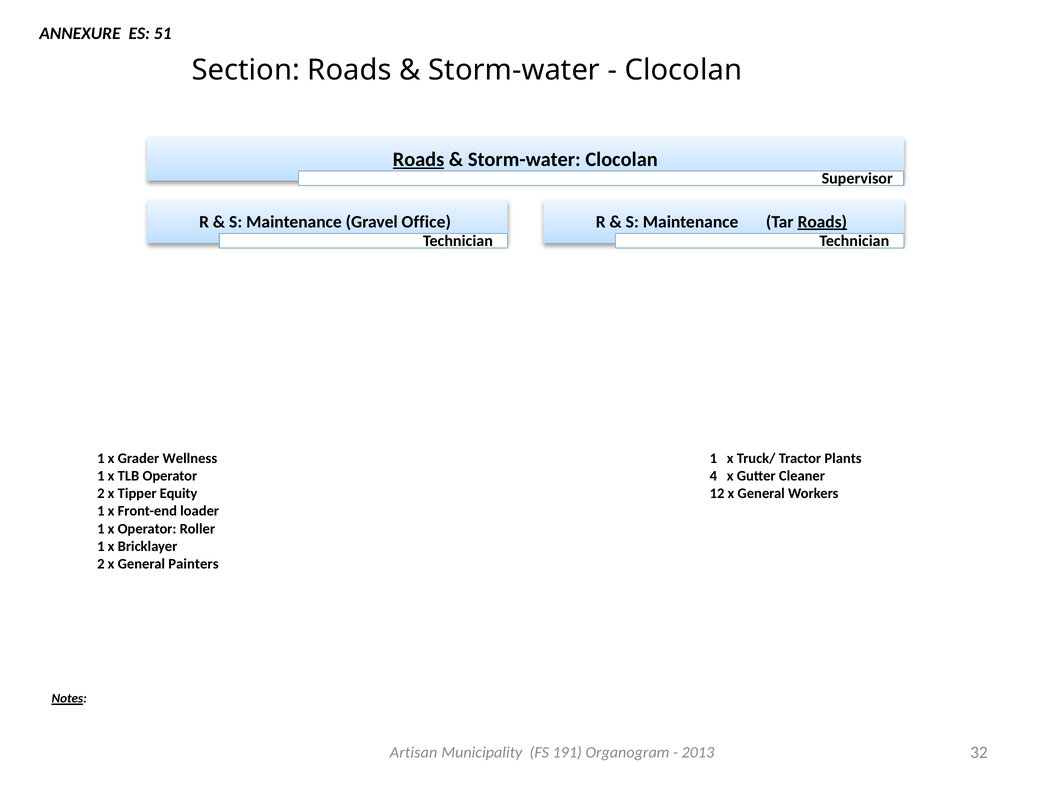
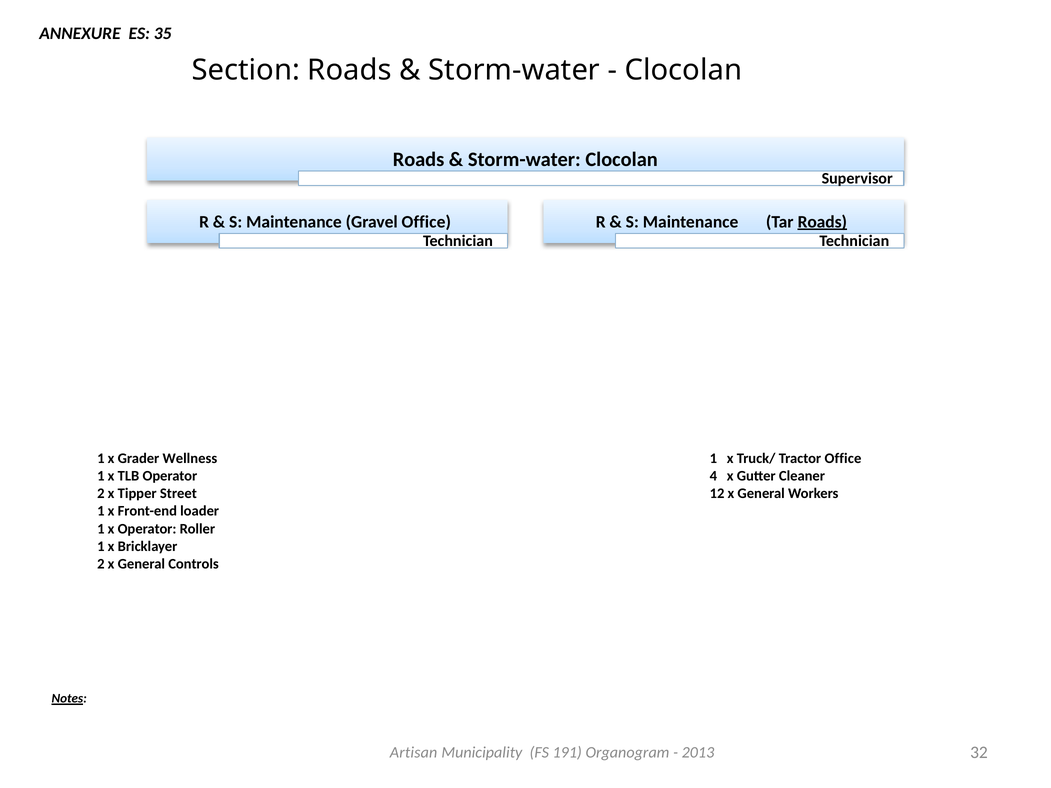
51: 51 -> 35 (163, 33)
Roads underline: present -> none (419, 159)
Tractor Plants: Plants -> Office (843, 459)
Equity: Equity -> Street (178, 494)
Painters: Painters -> Controls (194, 564)
